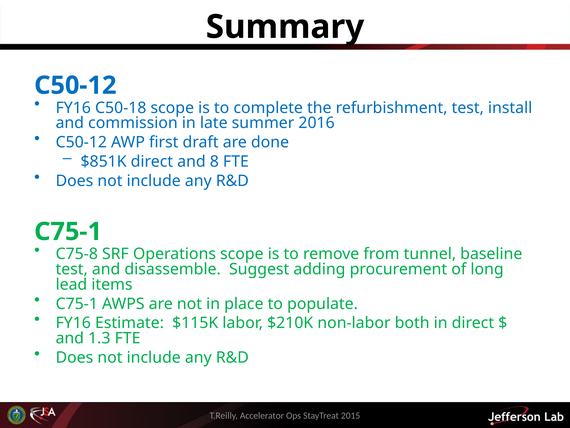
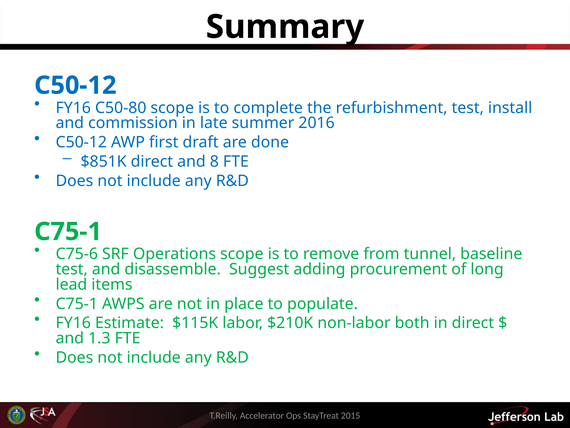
C50-18: C50-18 -> C50-80 (121, 108)
C75-8: C75-8 -> C75-6 (77, 254)
